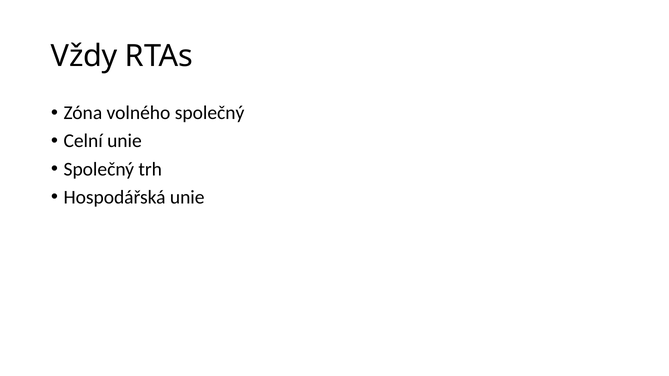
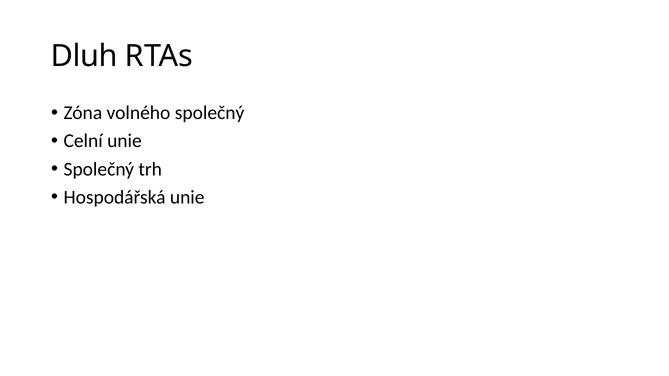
Vždy: Vždy -> Dluh (84, 56)
